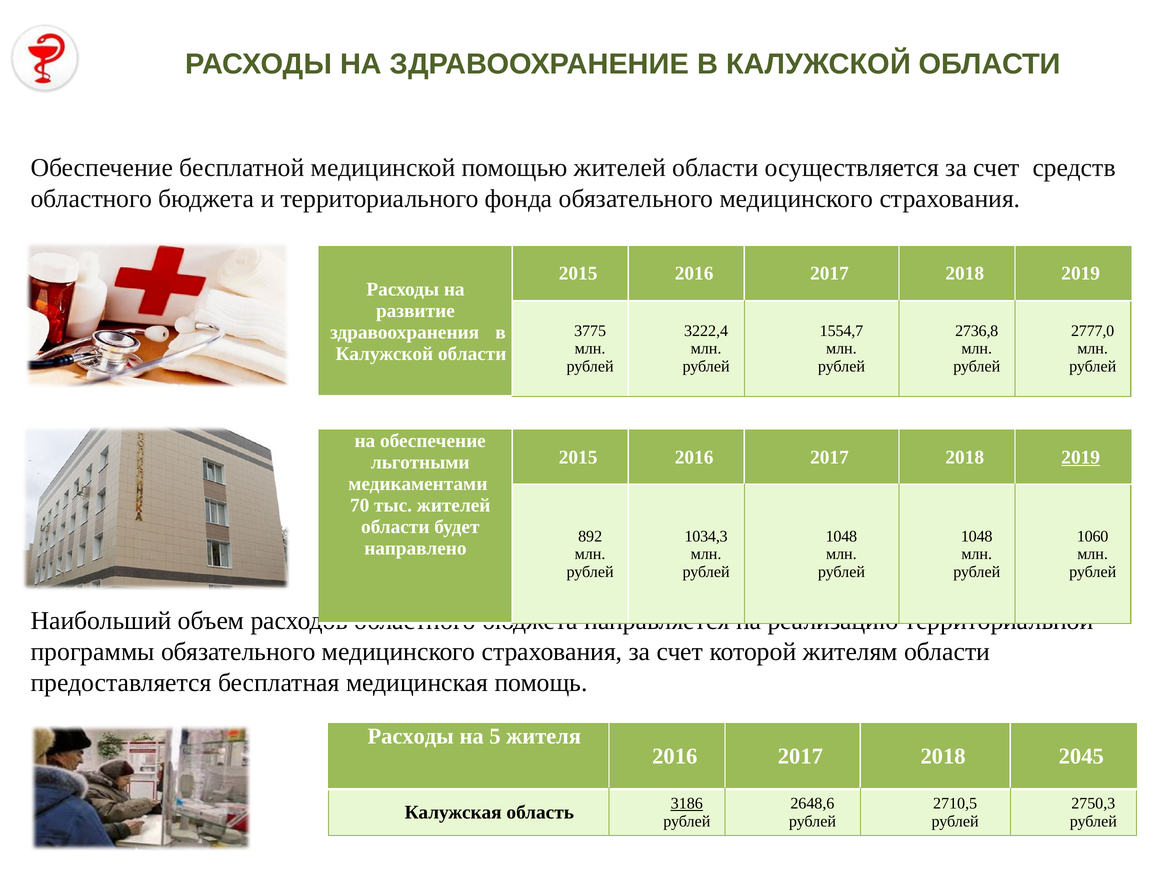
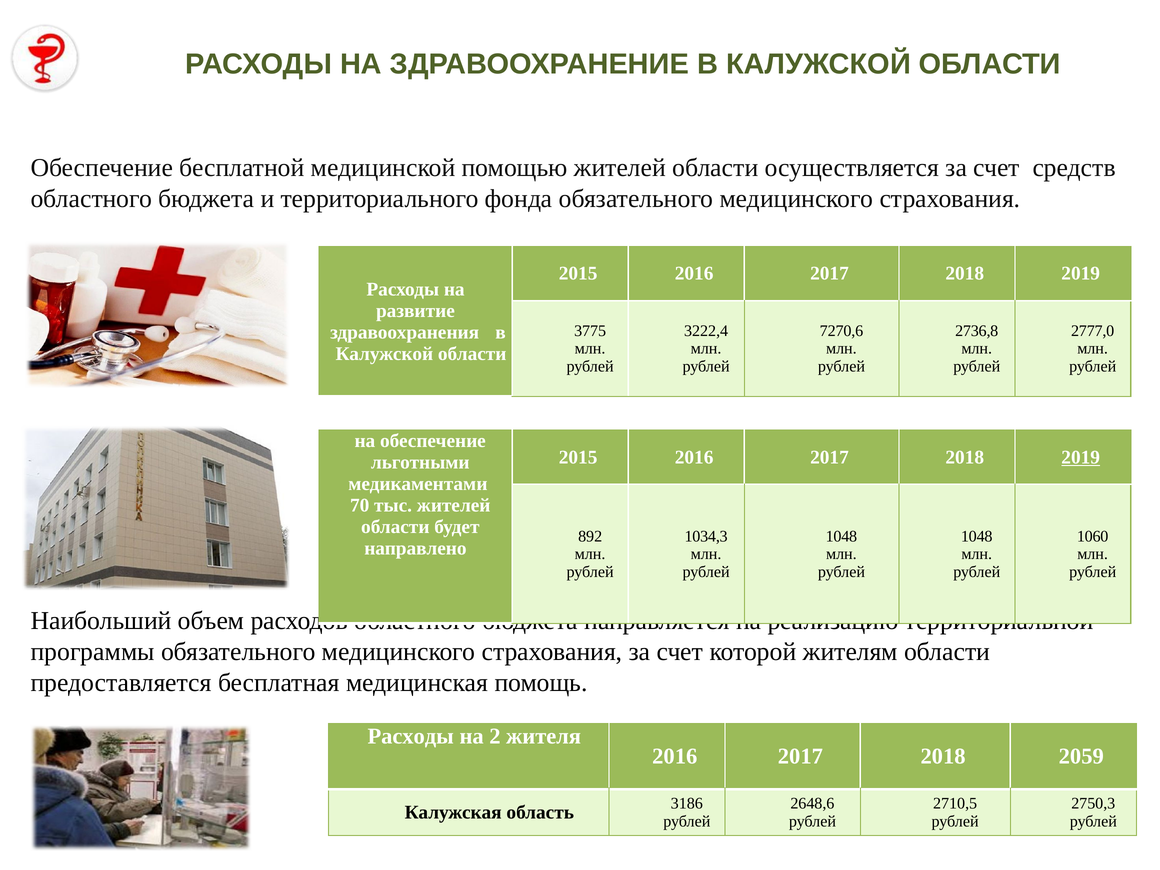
1554,7: 1554,7 -> 7270,6 (841, 331)
5: 5 -> 2 (495, 736)
2045: 2045 -> 2059 (1081, 757)
3186 underline: present -> none (687, 804)
